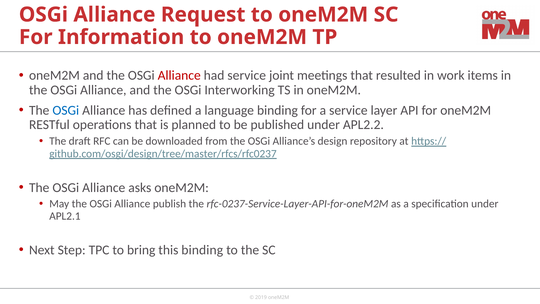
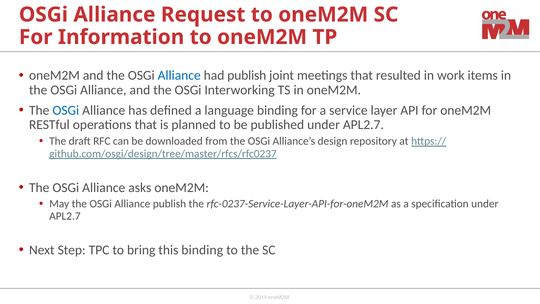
Alliance colour: red -> blue (179, 75)
had service: service -> publish (247, 75)
published under APL2.2: APL2.2 -> APL2.7 (363, 125)
APL2.1: APL2.1 -> APL2.7 (65, 216)
